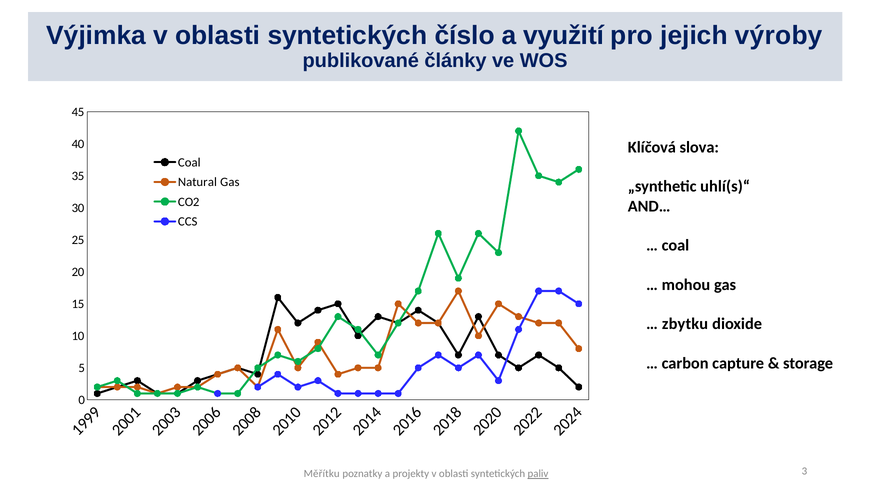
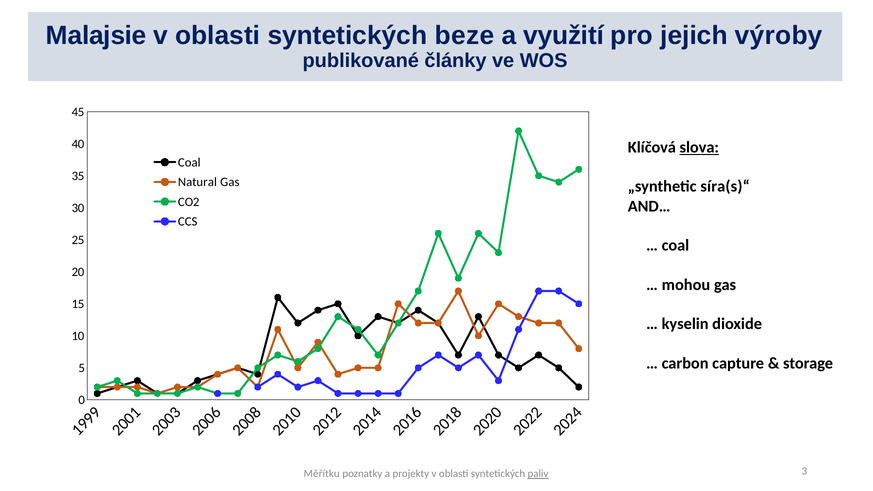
Výjimka: Výjimka -> Malajsie (96, 36)
číslo: číslo -> beze (465, 36)
slova underline: none -> present (699, 147)
uhlí(s)“: uhlí(s)“ -> síra(s)“ (725, 187)
zbytku: zbytku -> kyselin (685, 324)
